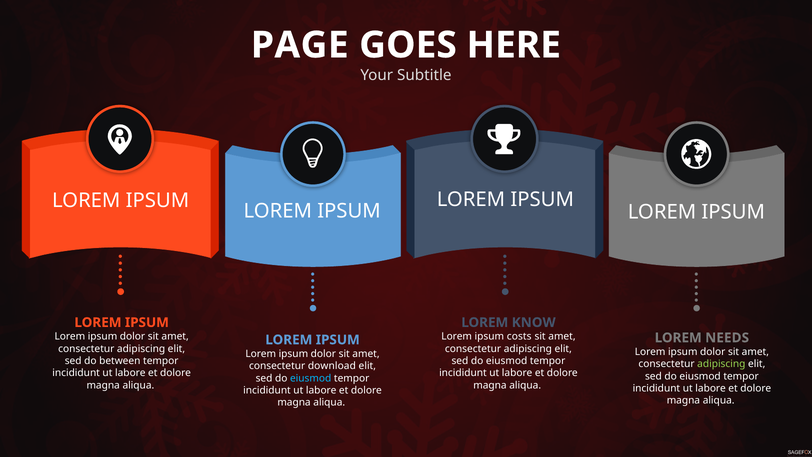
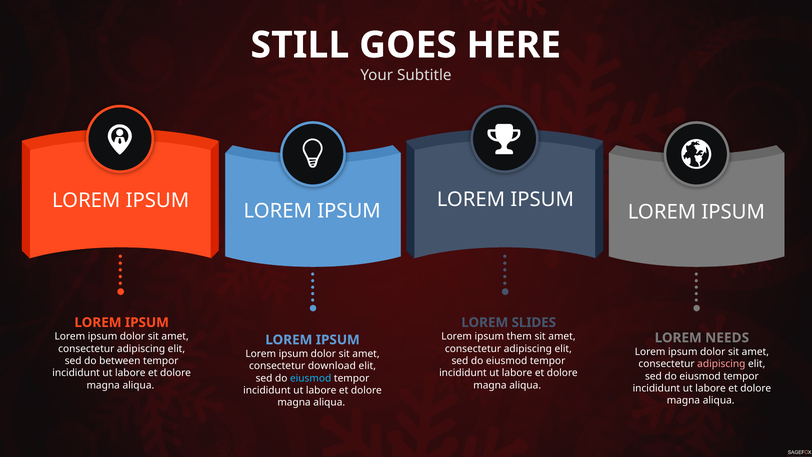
PAGE: PAGE -> STILL (300, 45)
KNOW: KNOW -> SLIDES (534, 322)
costs: costs -> them (519, 336)
adipiscing colour: light green -> pink (721, 364)
